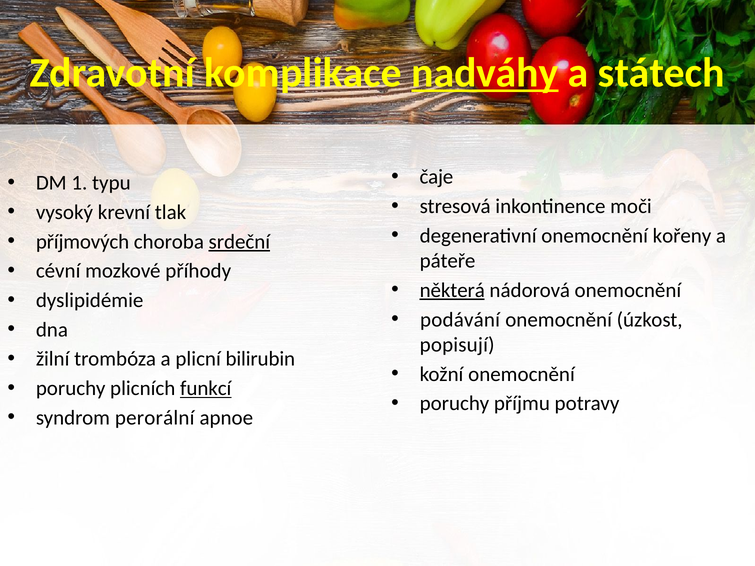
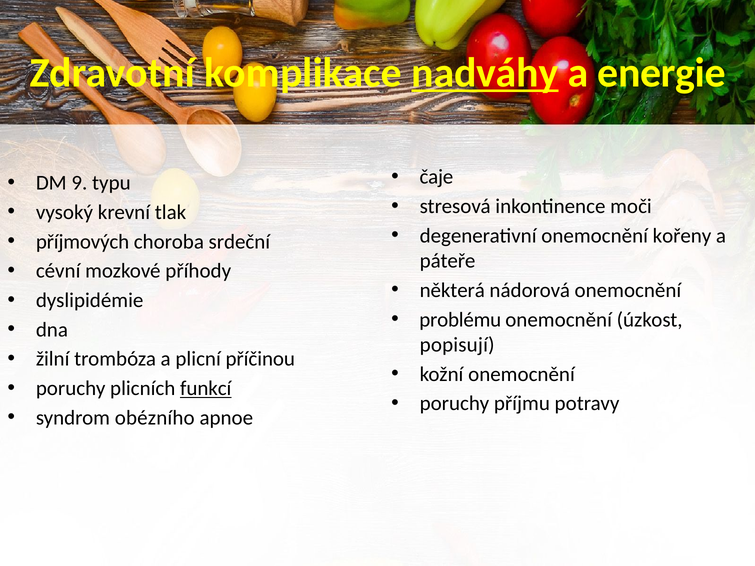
státech: státech -> energie (662, 73)
1: 1 -> 9 (79, 183)
srdeční underline: present -> none (239, 242)
některá underline: present -> none (452, 290)
podávání: podávání -> problému (460, 320)
bilirubin: bilirubin -> příčinou (260, 359)
perorální: perorální -> obézního (155, 418)
